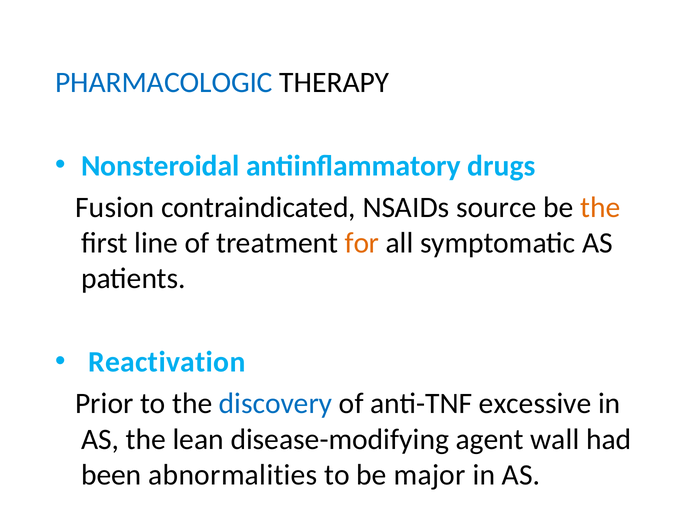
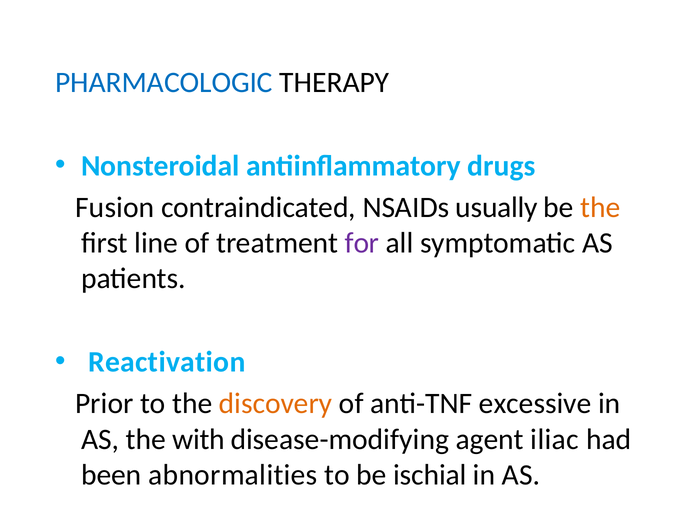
source: source -> usually (497, 207)
for colour: orange -> purple (362, 243)
discovery colour: blue -> orange (276, 404)
lean: lean -> with (198, 439)
wall: wall -> iliac (555, 439)
major: major -> ischial (430, 475)
